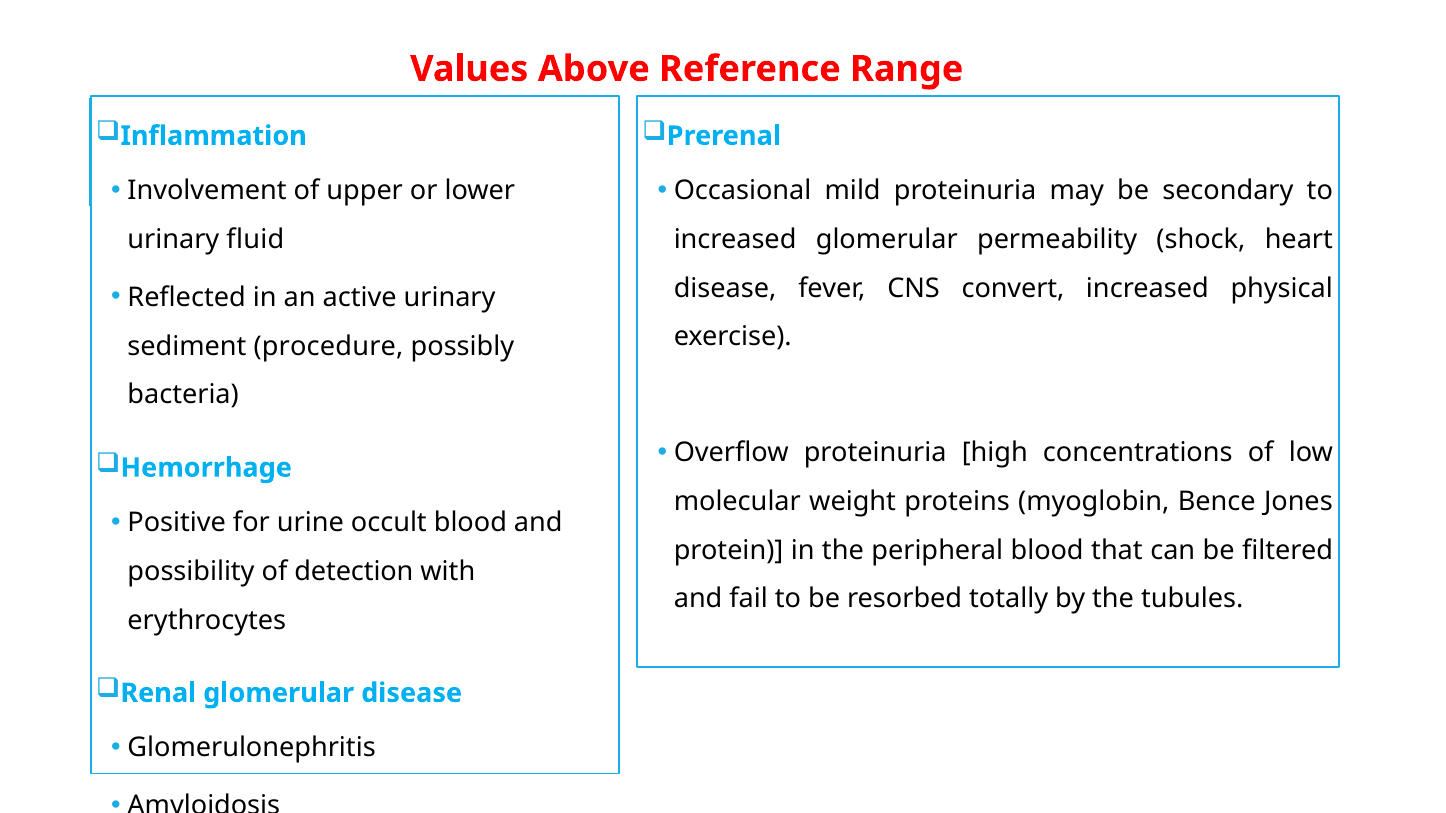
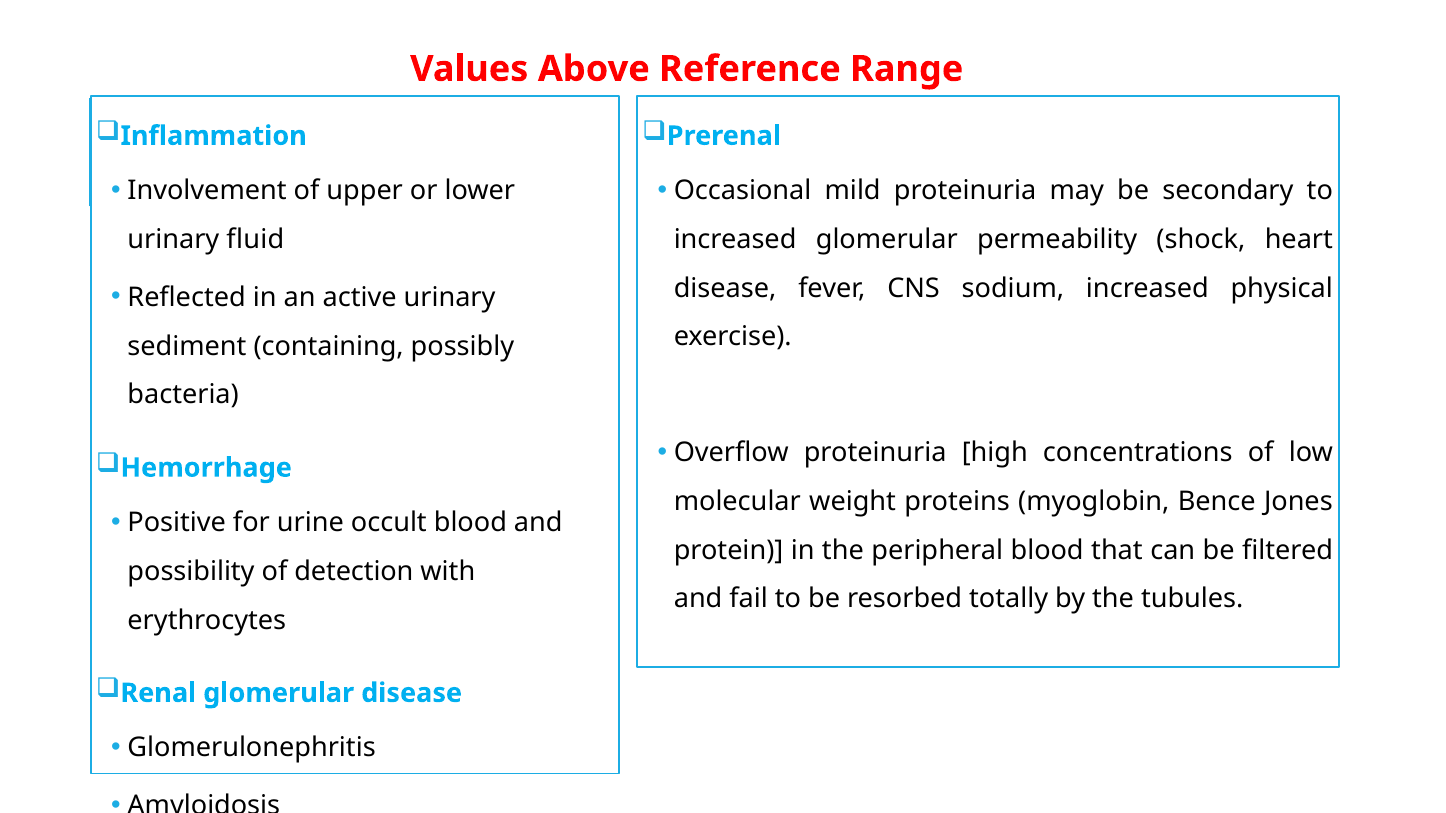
convert: convert -> sodium (1013, 288)
procedure: procedure -> containing (329, 346)
